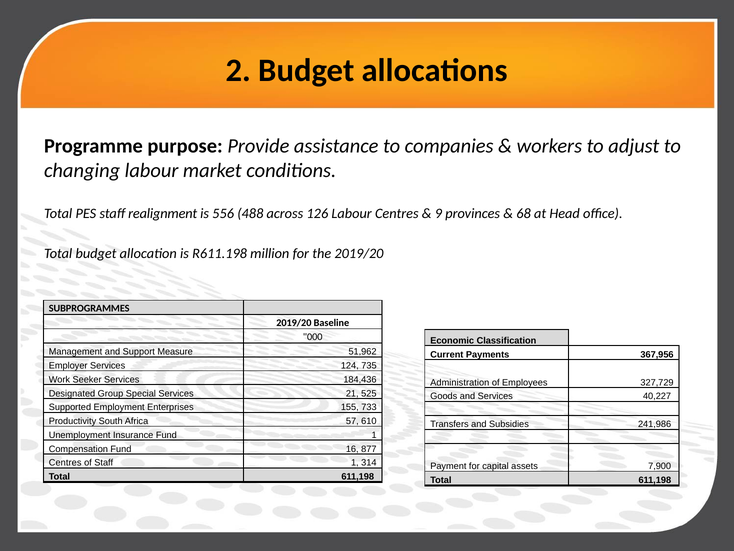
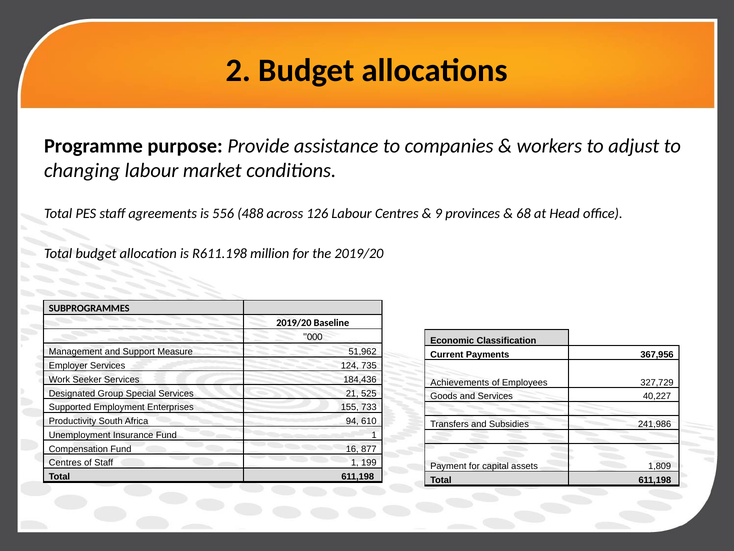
realignment: realignment -> agreements (163, 213)
Administration: Administration -> Achievements (460, 382)
57: 57 -> 94 (352, 421)
314: 314 -> 199 (369, 463)
7,900: 7,900 -> 1,809 (660, 466)
